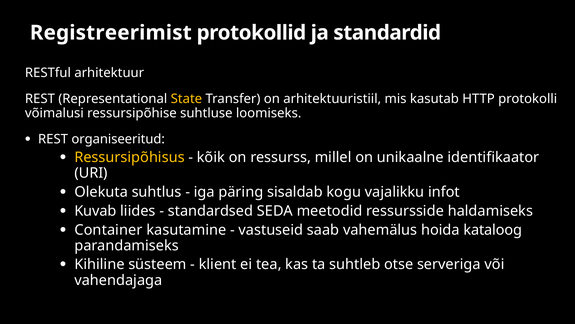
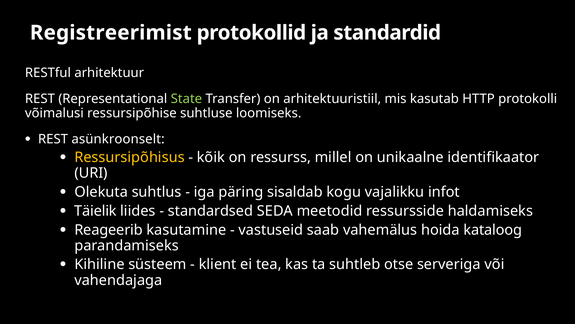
State colour: yellow -> light green (186, 99)
organiseeritud: organiseeritud -> asünkroonselt (118, 139)
Kuvab: Kuvab -> Täielik (95, 211)
Container: Container -> Reageerib (109, 229)
